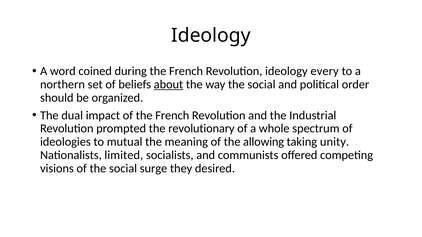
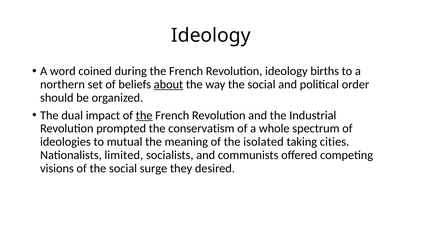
every: every -> births (325, 71)
the underline: none -> present (144, 116)
revolutionary: revolutionary -> conservatism (201, 129)
allowing: allowing -> isolated (263, 142)
unity: unity -> cities (335, 142)
